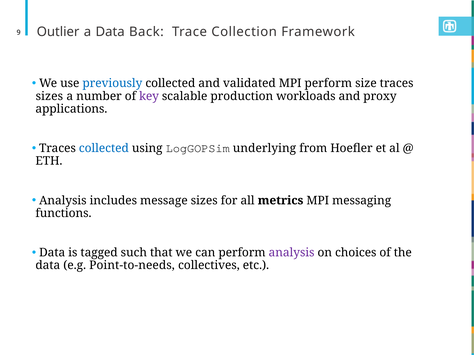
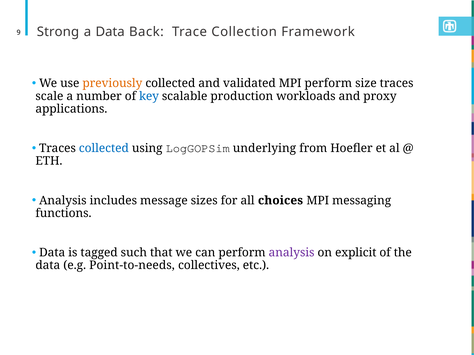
Outlier: Outlier -> Strong (58, 32)
previously colour: blue -> orange (112, 83)
sizes: sizes -> scale (49, 96)
key colour: purple -> blue (149, 96)
metrics: metrics -> choices (280, 201)
choices: choices -> explicit (356, 253)
